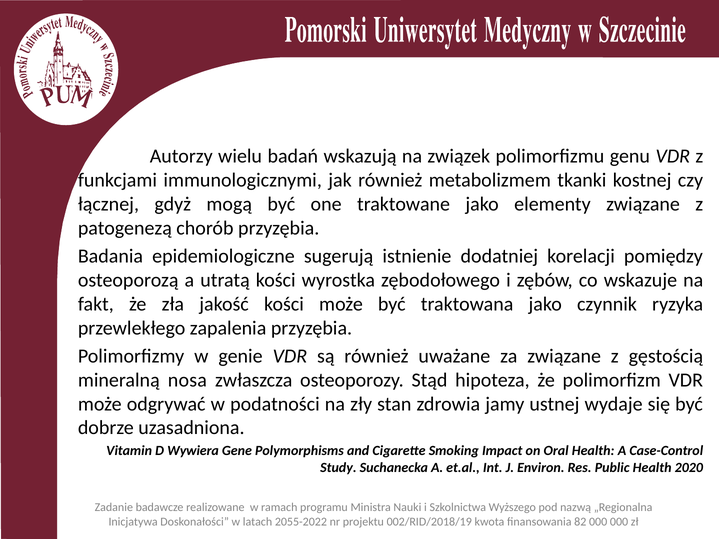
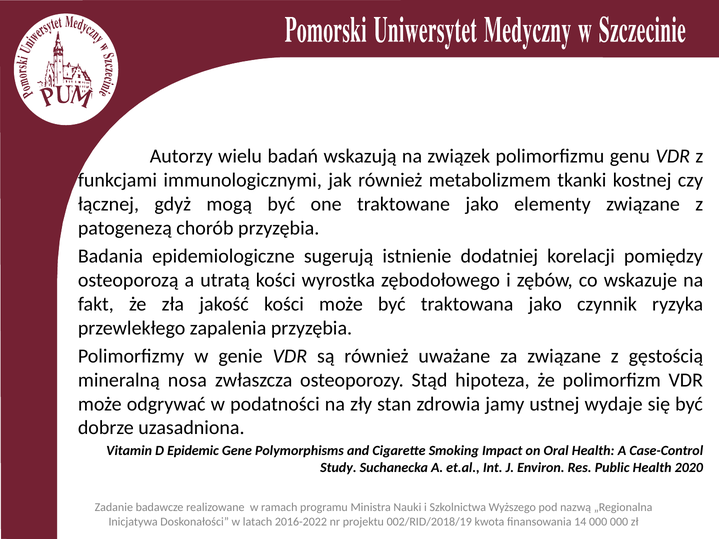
Wywiera: Wywiera -> Epidemic (193, 451)
2055-2022: 2055-2022 -> 2016-2022 (301, 522)
82: 82 -> 14 (580, 522)
